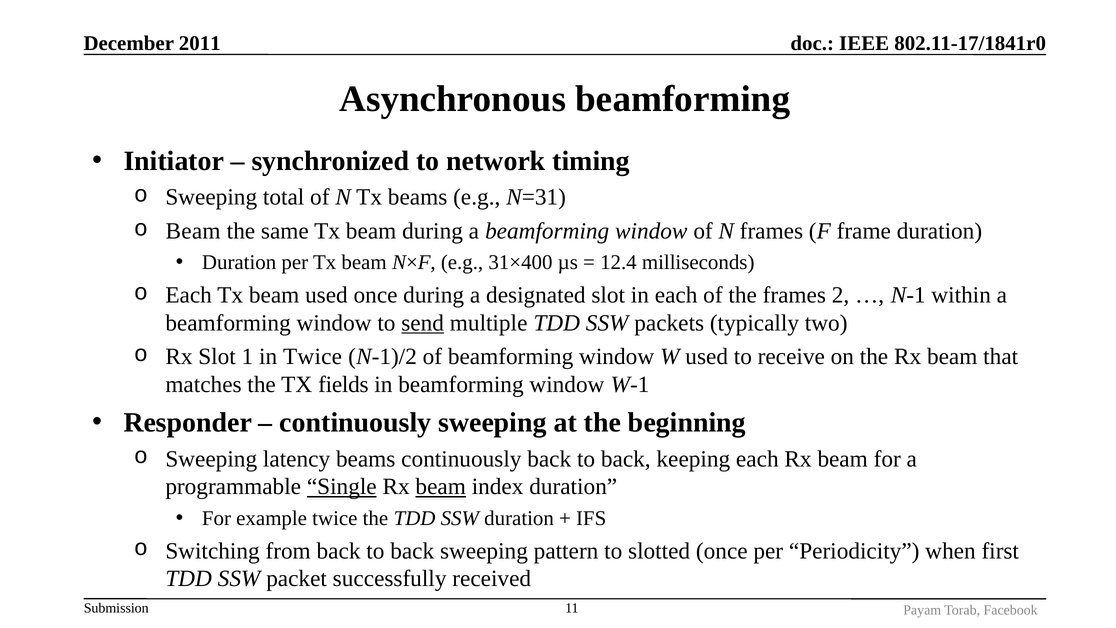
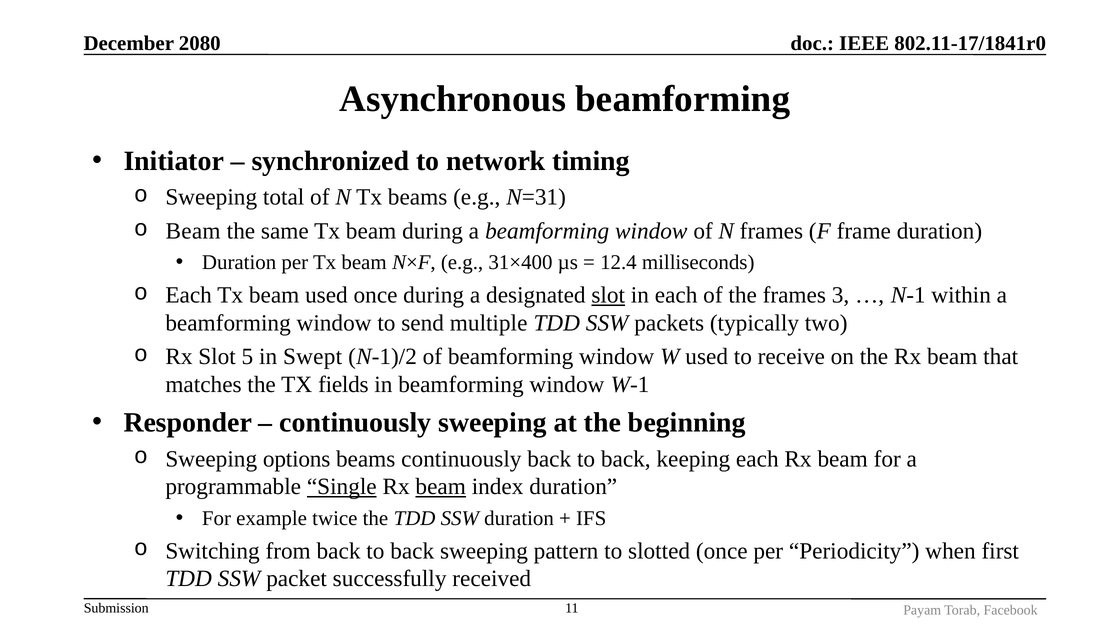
2011: 2011 -> 2080 (200, 43)
slot underline: none -> present (608, 295)
2: 2 -> 3 (841, 295)
send underline: present -> none (423, 323)
1: 1 -> 5 (247, 357)
in Twice: Twice -> Swept (313, 357)
latency: latency -> options (297, 459)
